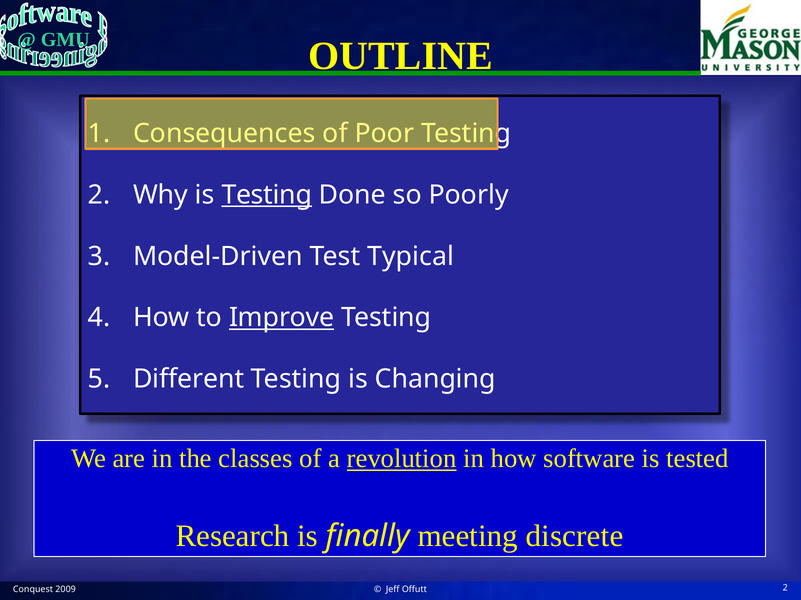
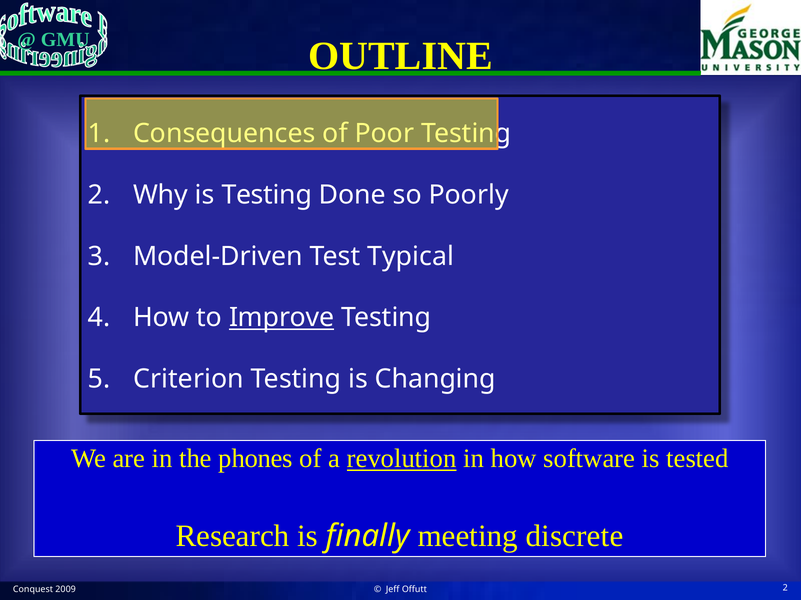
Testing underline: present -> none (267, 195)
Different: Different -> Criterion (189, 379)
classes: classes -> phones (256, 459)
